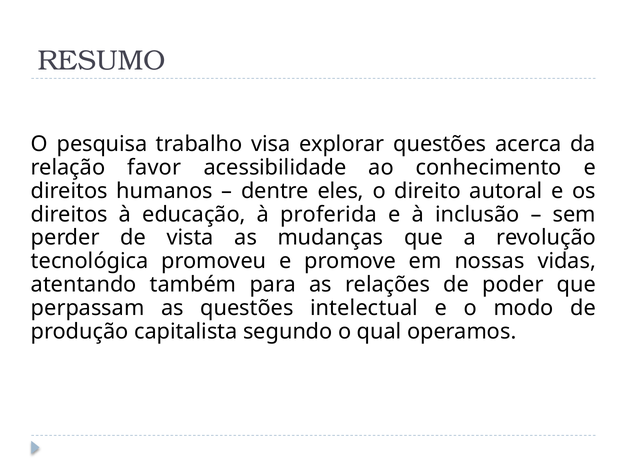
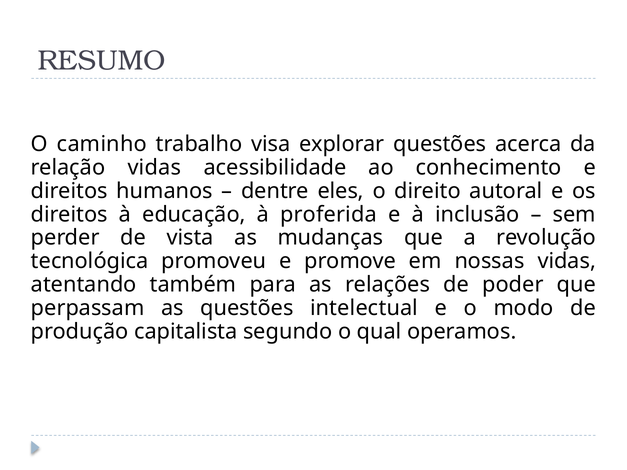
pesquisa: pesquisa -> caminho (102, 144)
relação favor: favor -> vidas (154, 167)
